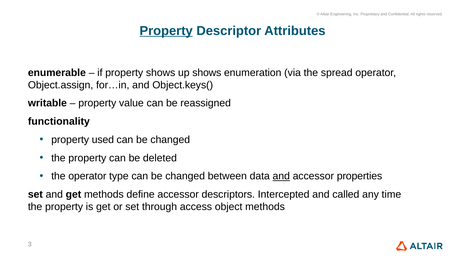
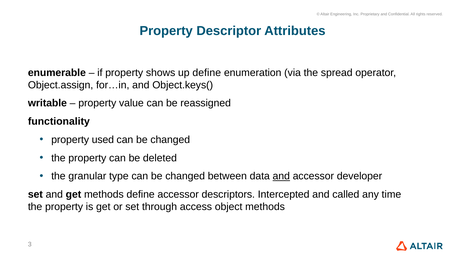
Property underline: present -> none (166, 31)
up shows: shows -> define (207, 73)
the operator: operator -> granular (87, 176)
properties: properties -> developer (360, 176)
